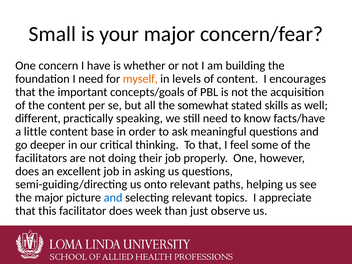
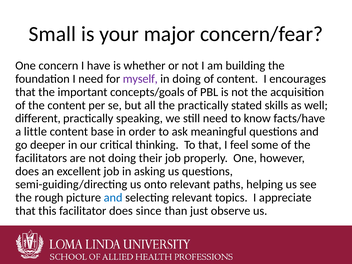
myself colour: orange -> purple (140, 79)
in levels: levels -> doing (187, 79)
the somewhat: somewhat -> practically (203, 105)
the major: major -> rough (49, 198)
week: week -> since (149, 211)
